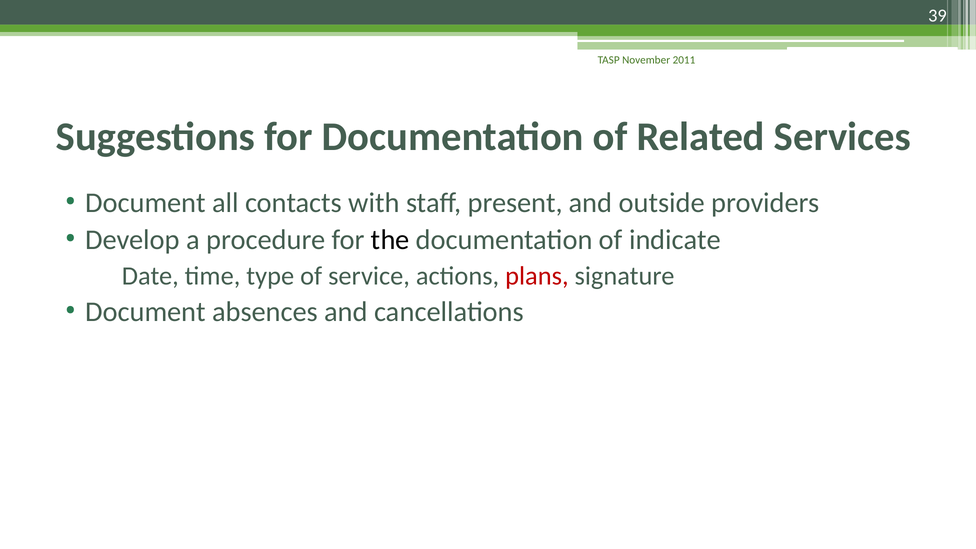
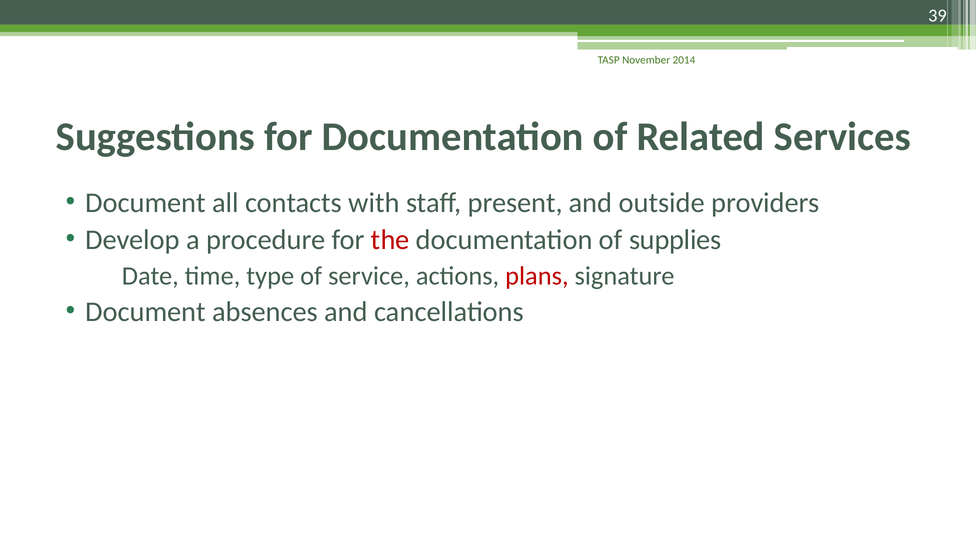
2011: 2011 -> 2014 (684, 60)
the colour: black -> red (390, 240)
indicate: indicate -> supplies (675, 240)
